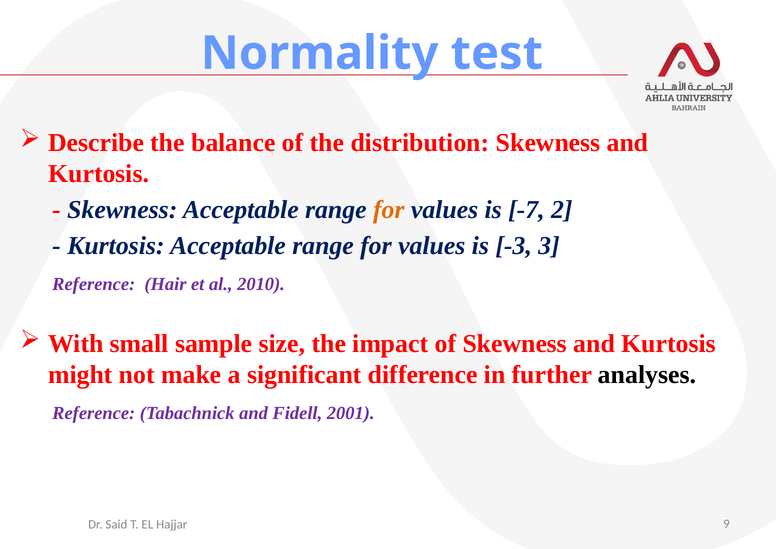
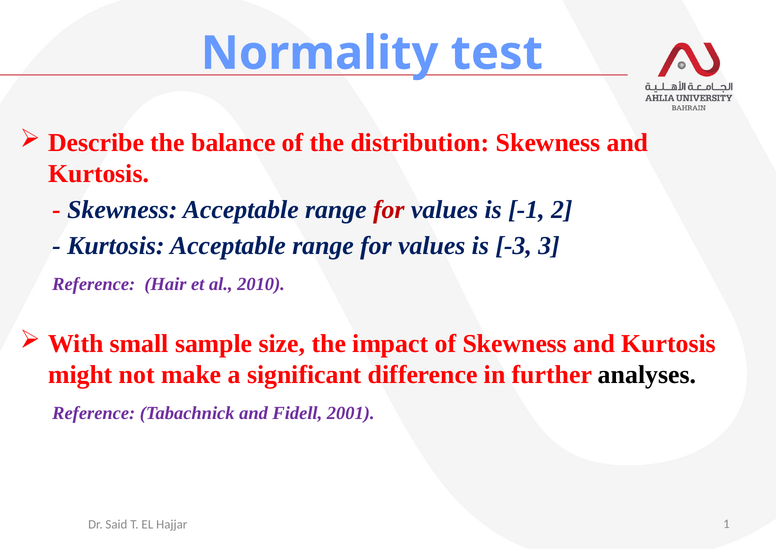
for colour: orange -> red (389, 210)
-7: -7 -> -1 (526, 210)
9: 9 -> 1 (726, 524)
